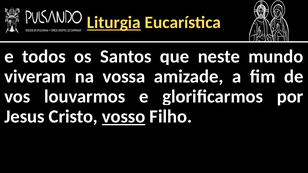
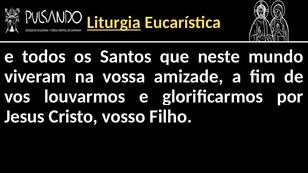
vosso underline: present -> none (124, 117)
